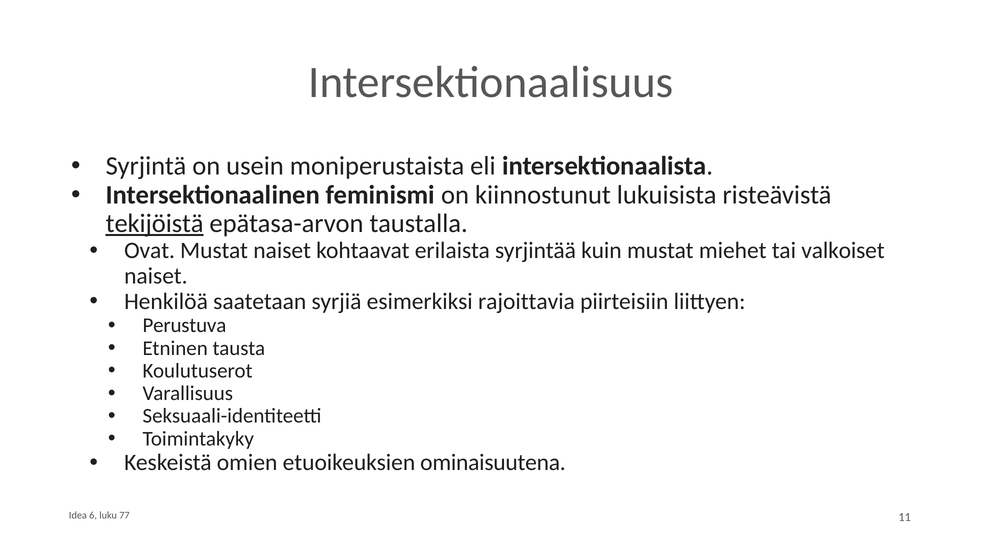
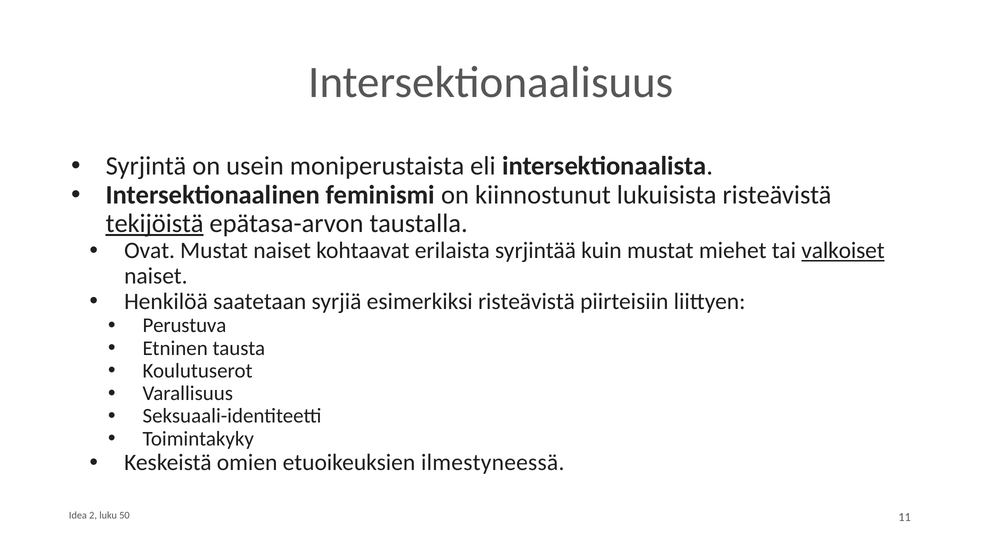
valkoiset underline: none -> present (843, 251)
esimerkiksi rajoittavia: rajoittavia -> risteävistä (526, 302)
ominaisuutena: ominaisuutena -> ilmestyneessä (493, 463)
6: 6 -> 2 (93, 516)
77: 77 -> 50 (124, 516)
